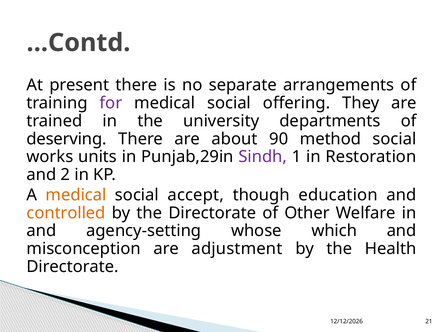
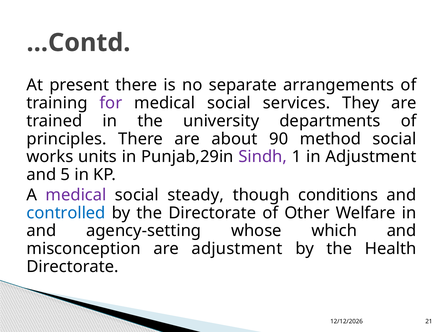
offering: offering -> services (297, 103)
deserving: deserving -> principles (67, 139)
in Restoration: Restoration -> Adjustment (371, 157)
2: 2 -> 5 (65, 175)
medical colour: orange -> purple (76, 195)
accept: accept -> steady (196, 195)
education: education -> conditions (338, 195)
controlled colour: orange -> blue (66, 213)
